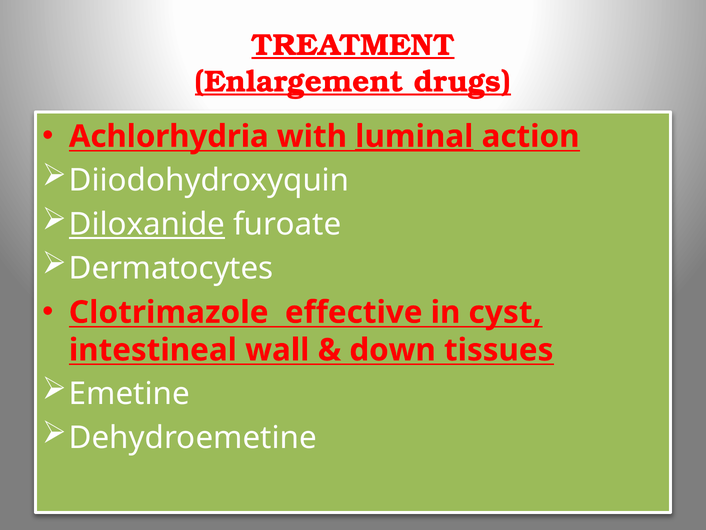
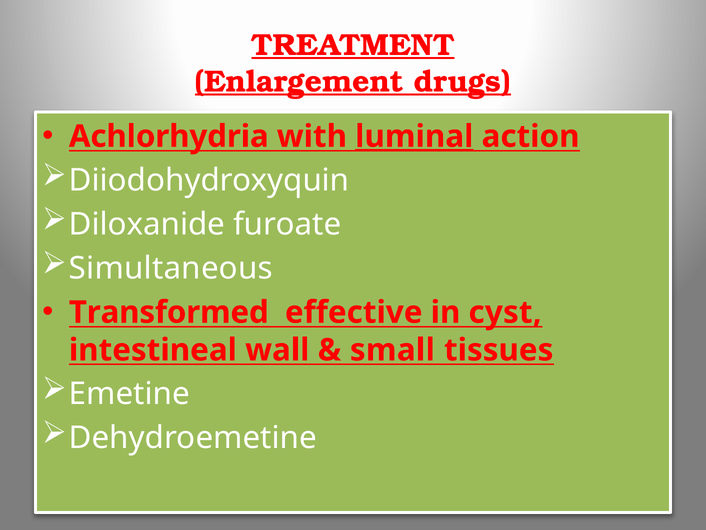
Diloxanide underline: present -> none (147, 224)
Dermatocytes: Dermatocytes -> Simultaneous (171, 268)
Clotrimazole: Clotrimazole -> Transformed (169, 312)
down: down -> small (392, 350)
